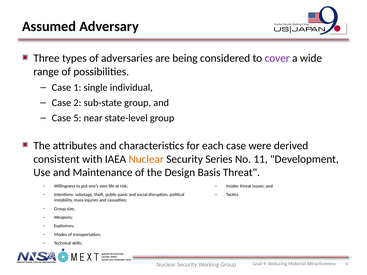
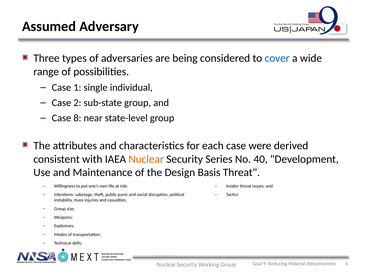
cover colour: purple -> blue (277, 58)
5: 5 -> 8 (77, 118)
11: 11 -> 40 (261, 159)
